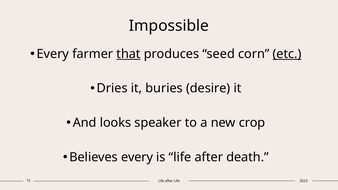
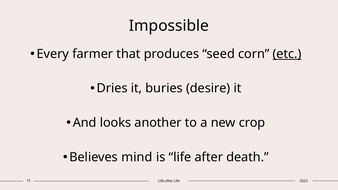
that underline: present -> none (129, 54)
speaker: speaker -> another (158, 123)
Believes every: every -> mind (137, 157)
